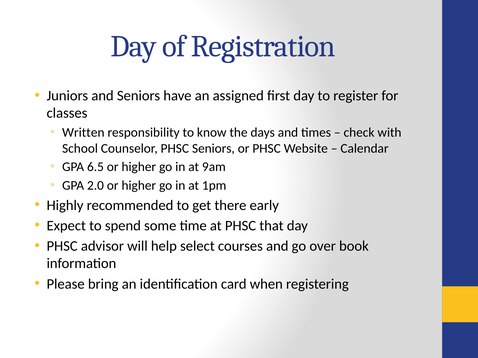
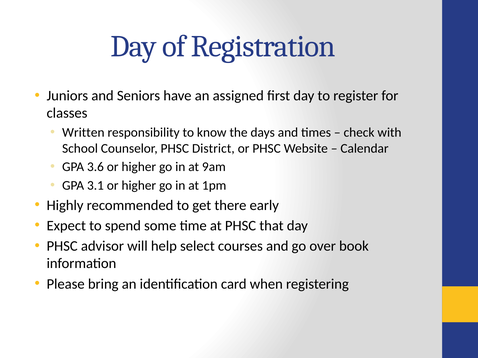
PHSC Seniors: Seniors -> District (213, 149)
6.5: 6.5 -> 3.6 (95, 167)
2.0: 2.0 -> 3.1 (95, 186)
